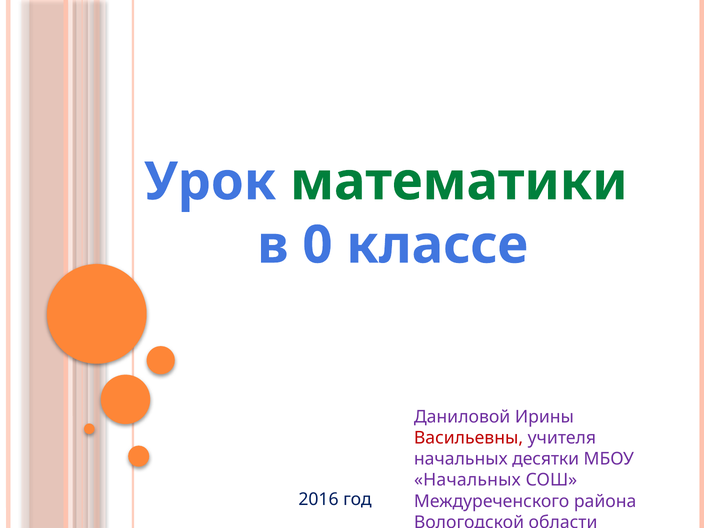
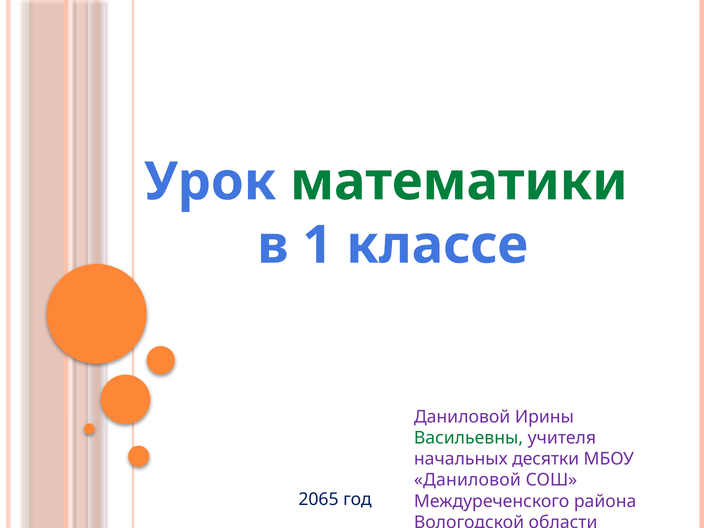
0: 0 -> 1 (317, 245)
Васильевны colour: red -> green (469, 438)
Начальных: Начальных -> Даниловой (467, 480)
2016: 2016 -> 2065 (318, 499)
